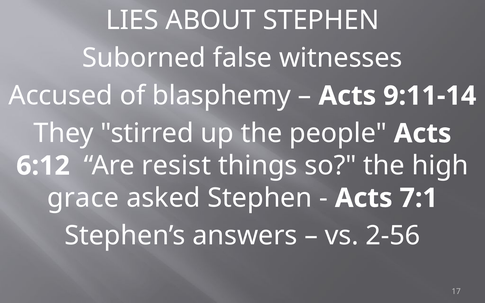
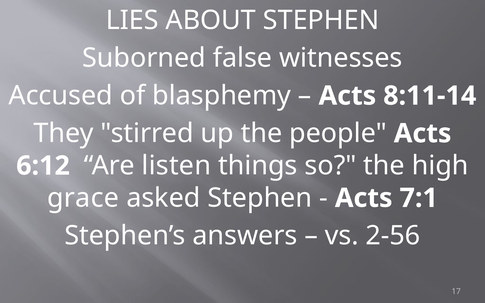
9:11-14: 9:11-14 -> 8:11-14 (430, 96)
resist: resist -> listen (176, 166)
